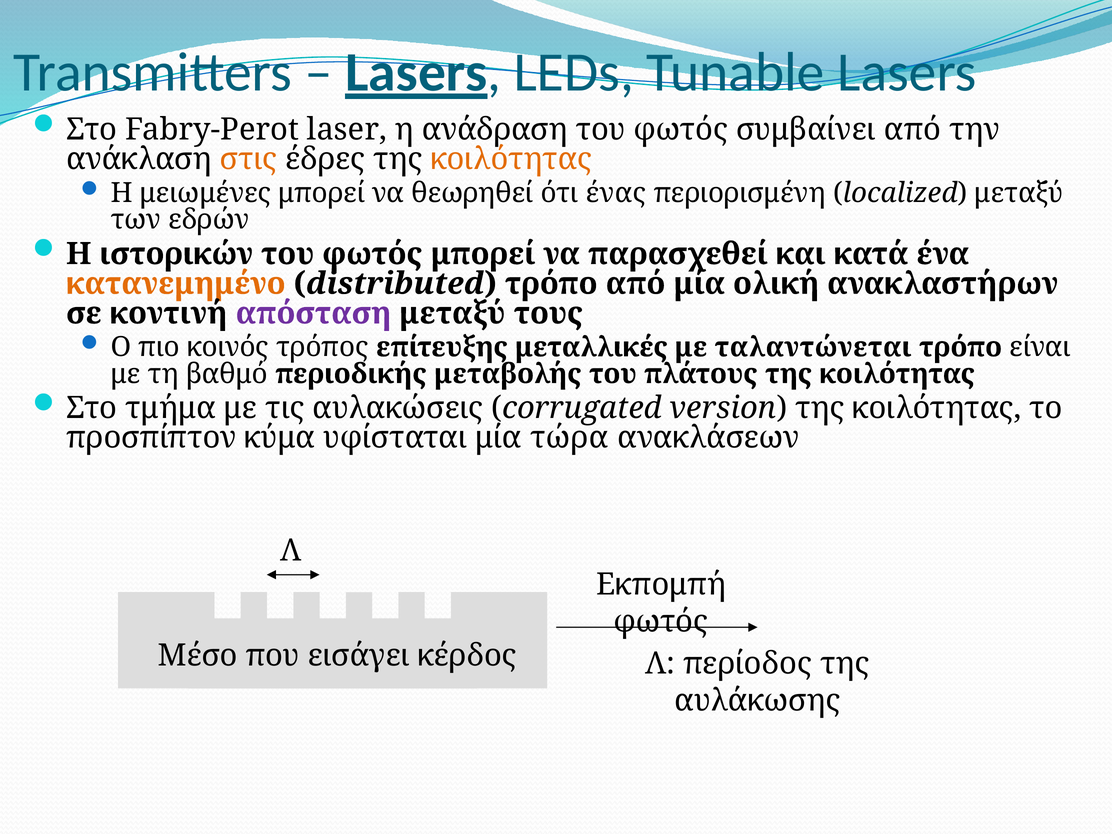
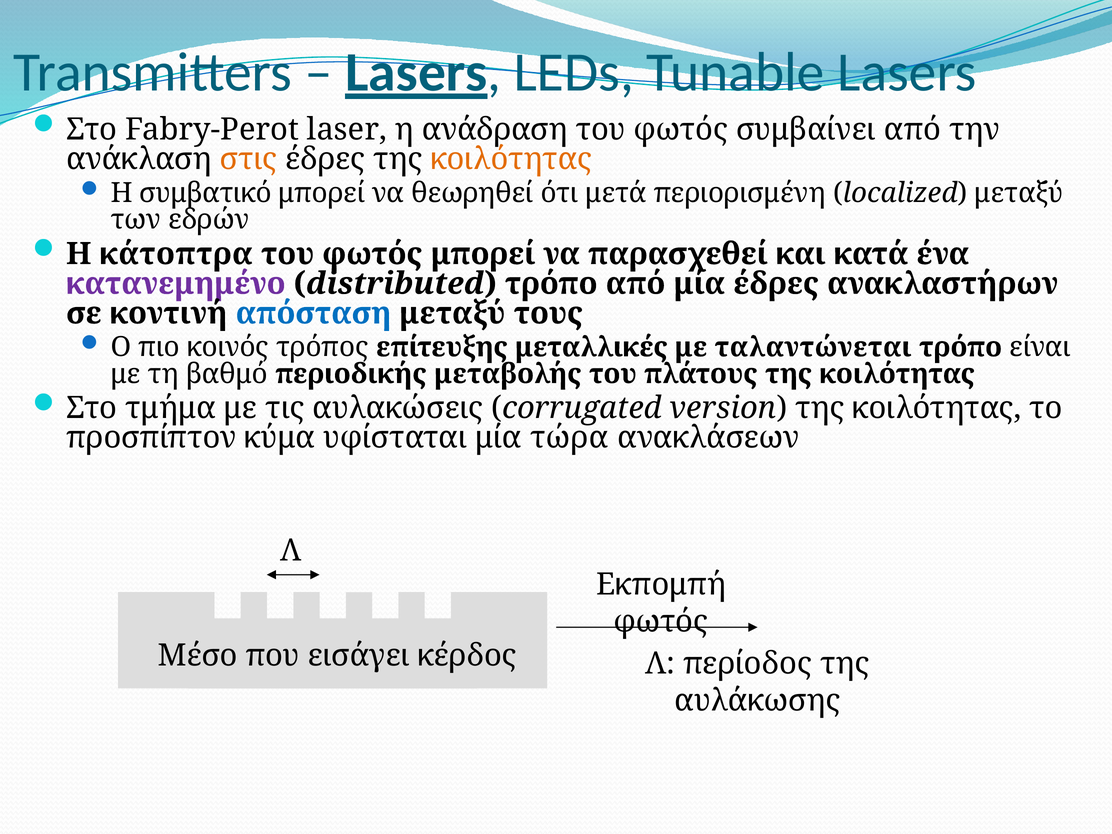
μειωμένες: μειωμένες -> συμβατικό (206, 193)
ένας: ένας -> μετά (616, 193)
ιστορικών: ιστορικών -> κάτοπτρα (176, 254)
κατανεμημένο colour: orange -> purple (176, 284)
μία ολική: ολική -> έδρες (776, 284)
απόσταση colour: purple -> blue (313, 313)
